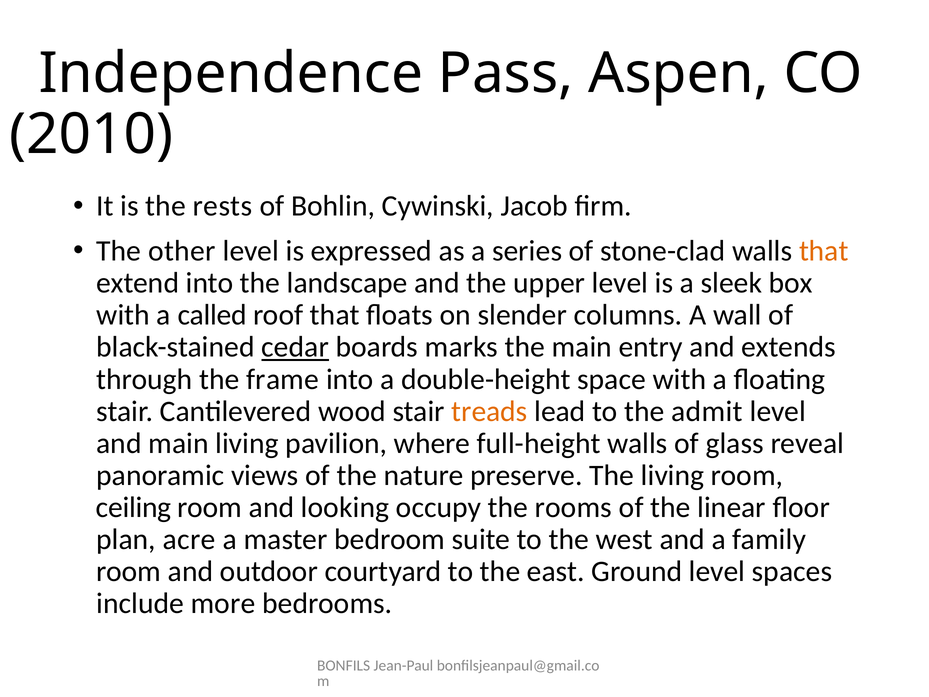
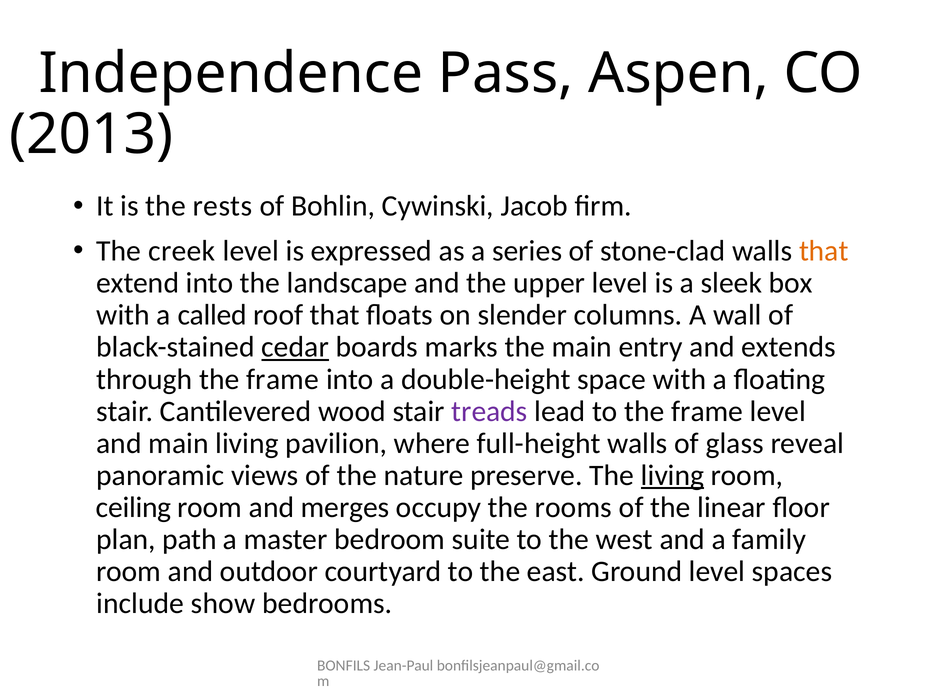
2010: 2010 -> 2013 (91, 135)
other: other -> creek (182, 251)
treads colour: orange -> purple (490, 411)
to the admit: admit -> frame (707, 411)
living underline: none -> present (673, 475)
looking: looking -> merges (345, 507)
acre: acre -> path (189, 539)
more: more -> show (223, 603)
